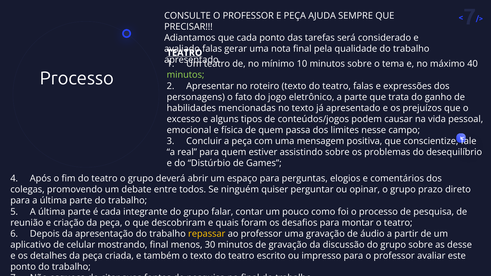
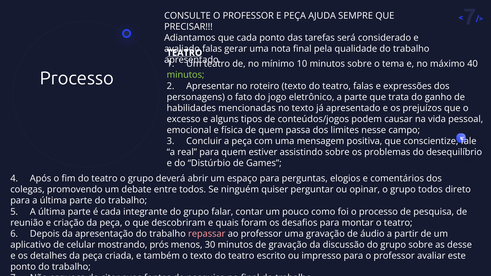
grupo prazo: prazo -> todos (430, 190)
repassar colour: yellow -> pink (207, 234)
mostrando final: final -> prós (159, 245)
